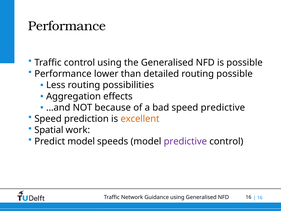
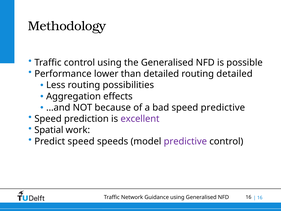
Performance: Performance -> Methodology (67, 26)
routing possible: possible -> detailed (234, 74)
excellent colour: orange -> purple (140, 119)
Predict model: model -> speed (81, 141)
